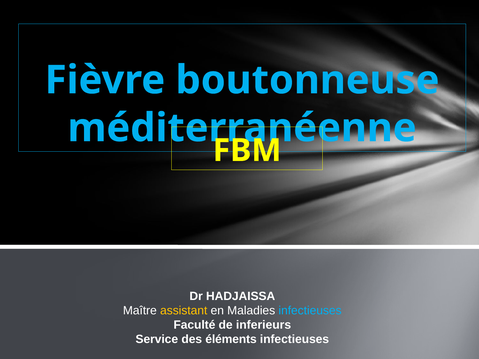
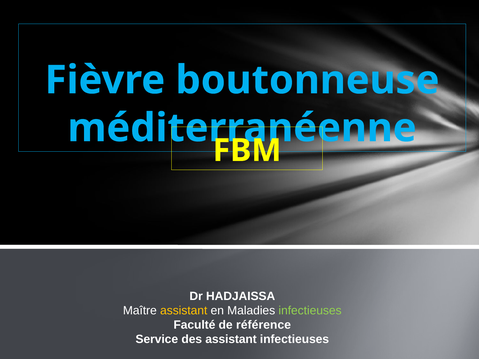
infectieuses colour: light blue -> light green (310, 311)
inferieurs: inferieurs -> référence (264, 325)
des éléments: éléments -> assistant (231, 339)
